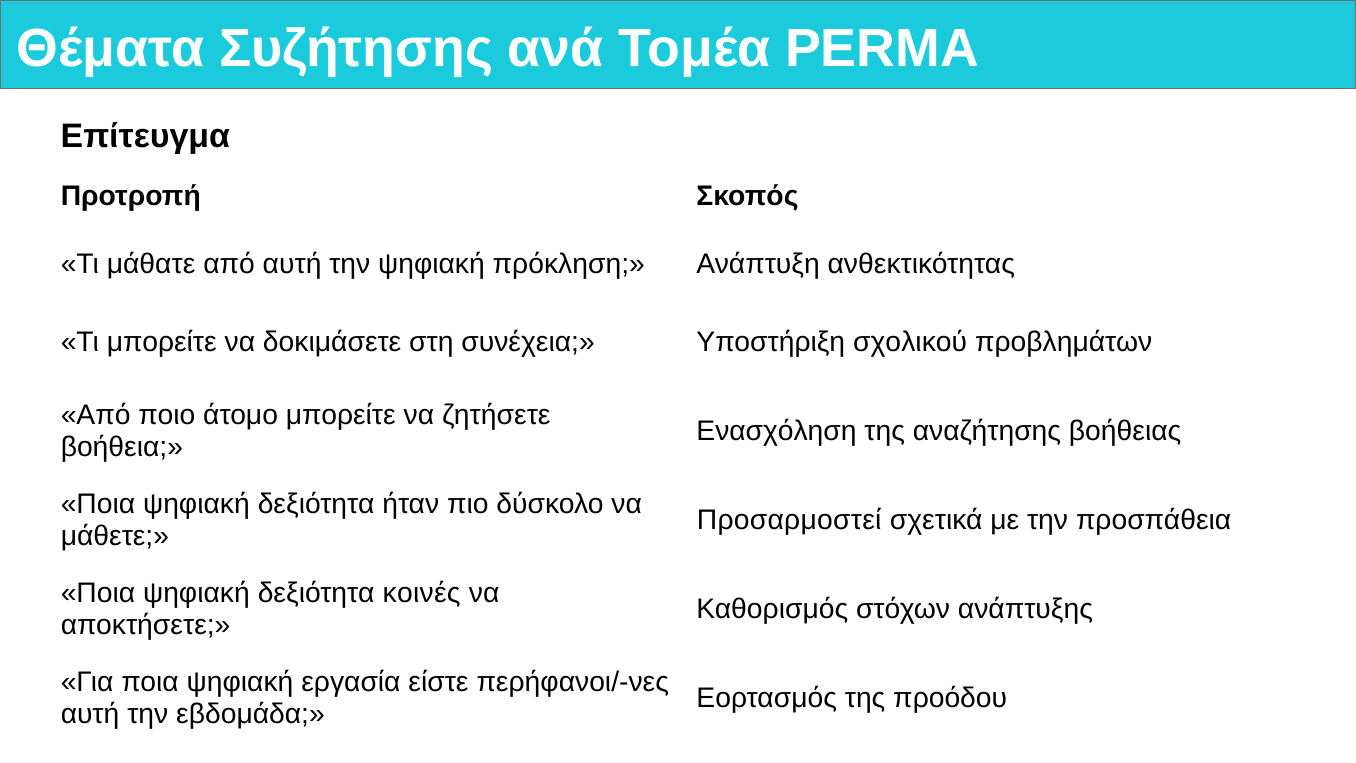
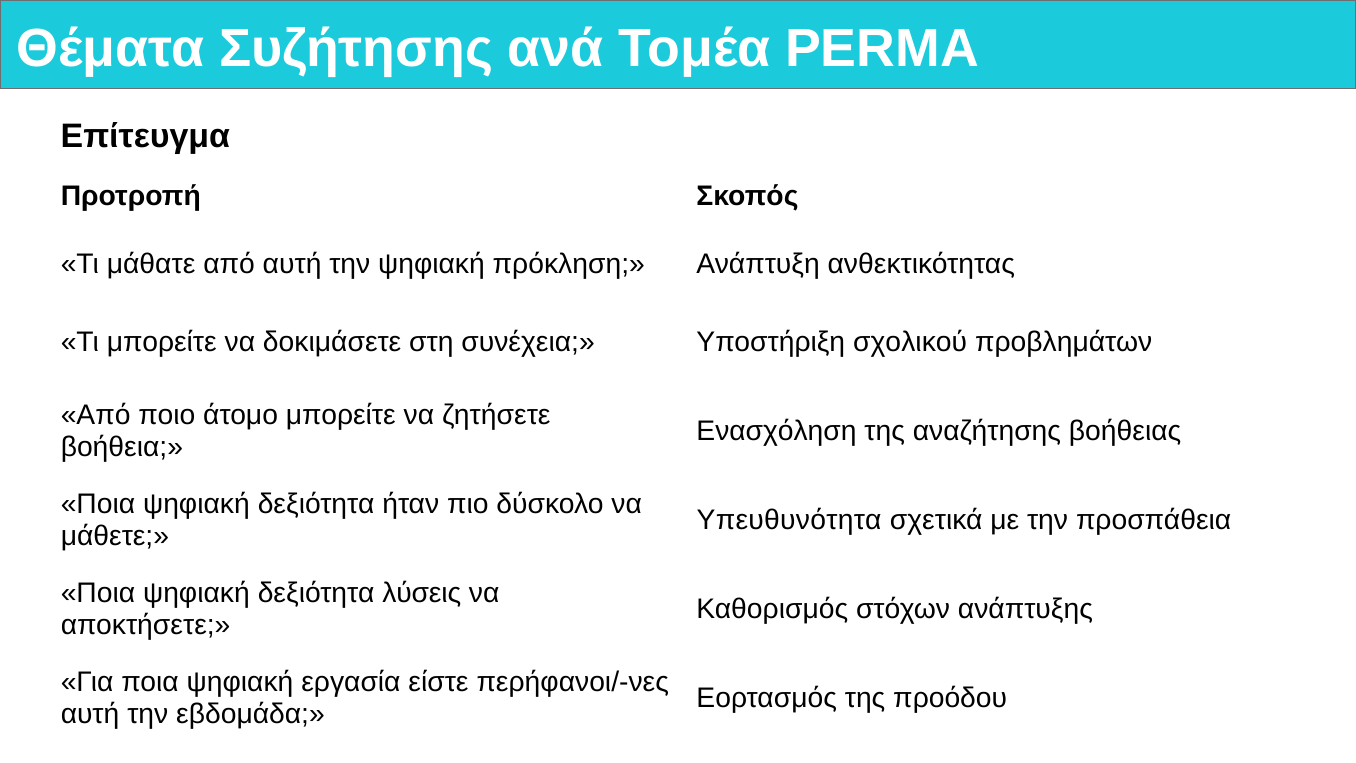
Προσαρμοστεί: Προσαρμοστεί -> Υπευθυνότητα (789, 520)
κοινές: κοινές -> λύσεις (422, 593)
